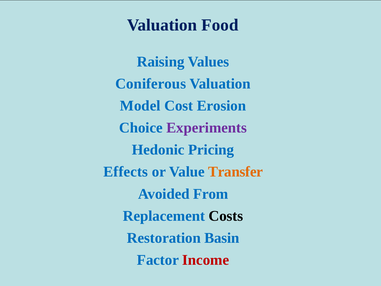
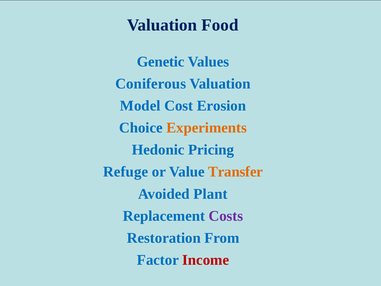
Raising: Raising -> Genetic (161, 62)
Experiments colour: purple -> orange (207, 128)
Effects: Effects -> Refuge (126, 172)
From: From -> Plant (211, 194)
Costs colour: black -> purple (226, 216)
Basin: Basin -> From (222, 238)
